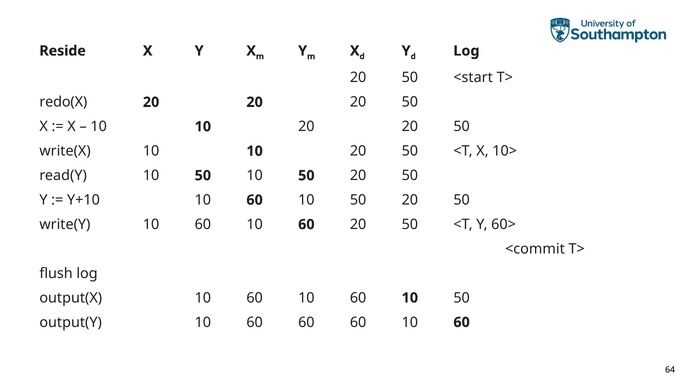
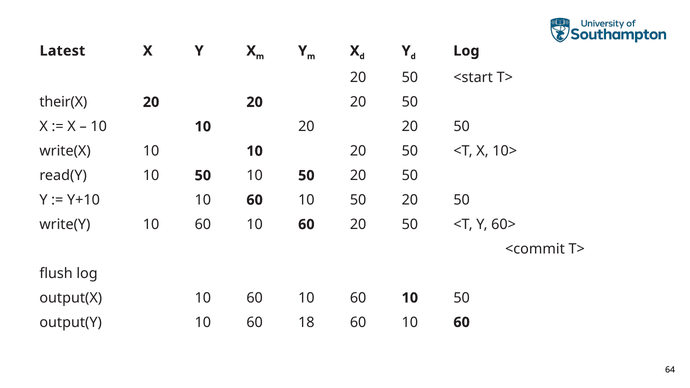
Reside: Reside -> Latest (62, 51)
redo(X: redo(X -> their(X (63, 102)
10 60 60: 60 -> 18 (306, 322)
